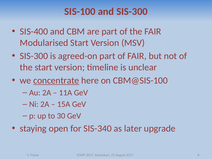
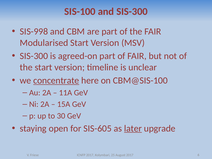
SIS-400: SIS-400 -> SIS-998 (34, 32)
SIS-340: SIS-340 -> SIS-605 (98, 128)
later underline: none -> present (133, 128)
